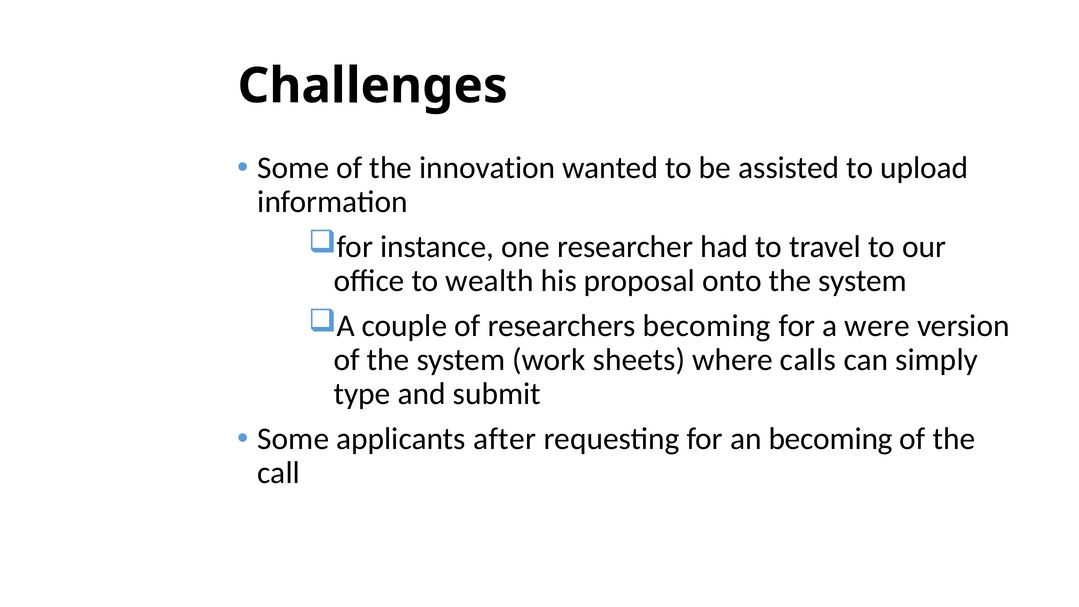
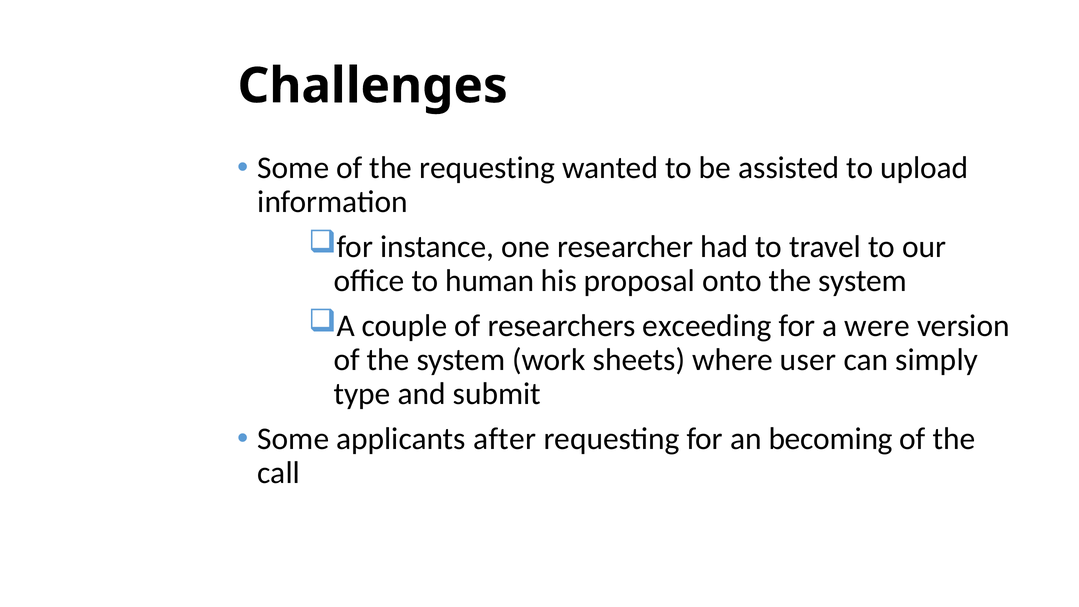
the innovation: innovation -> requesting (487, 168)
wealth: wealth -> human (490, 281)
researchers becoming: becoming -> exceeding (707, 326)
calls: calls -> user (808, 360)
